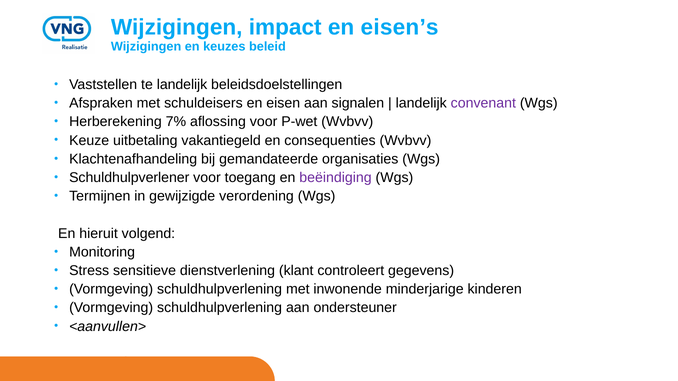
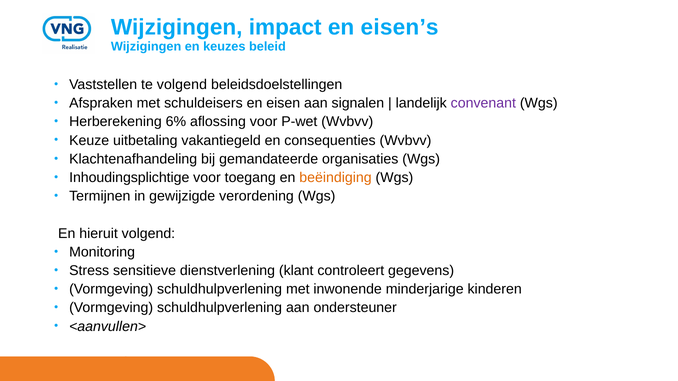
te landelijk: landelijk -> volgend (182, 85)
7%: 7% -> 6% (176, 122)
Schuldhulpverlener: Schuldhulpverlener -> Inhoudingsplichtige (129, 178)
beëindiging colour: purple -> orange (336, 178)
